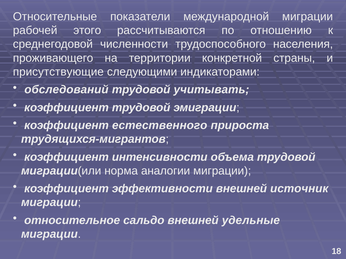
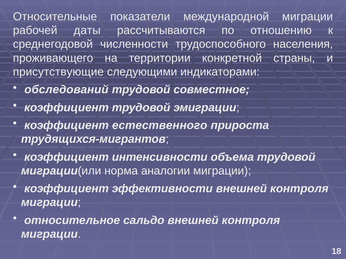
этого: этого -> даты (87, 30)
учитывать: учитывать -> совместное (212, 90)
эффективности внешней источник: источник -> контроля (299, 189)
сальдо внешней удельные: удельные -> контроля (251, 221)
